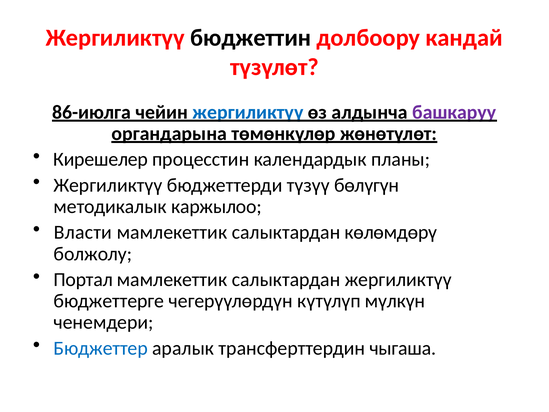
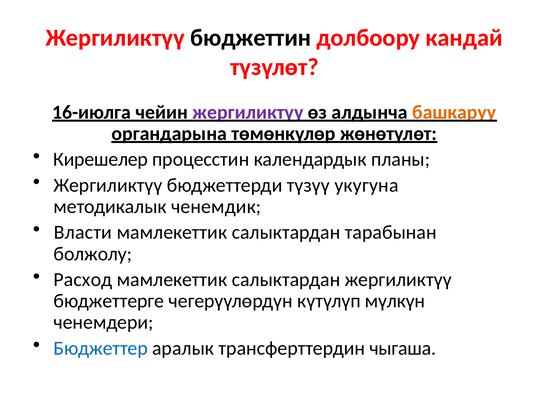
86-июлга: 86-июлга -> 16-июлга (92, 112)
жергиликтүү colour: blue -> purple (248, 112)
башкаруу colour: purple -> orange (454, 112)
бөлүгүн: бөлүгүн -> укугуна (366, 185)
каржылоо: каржылоо -> ченемдик (216, 206)
көлөмдөрү: көлөмдөрү -> тарабынан (391, 232)
Портал: Портал -> Расход (83, 279)
